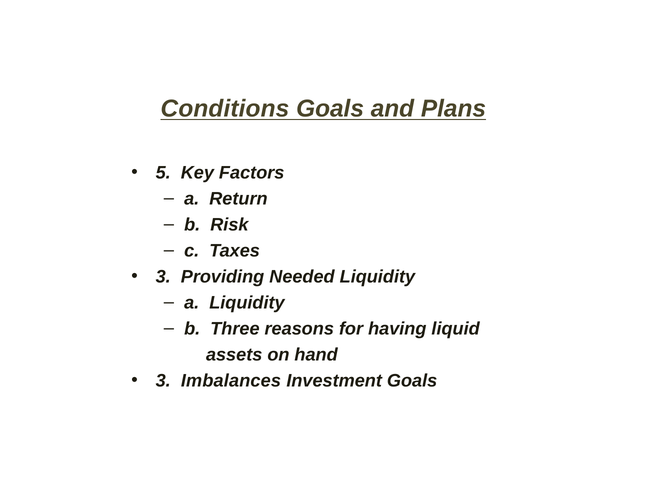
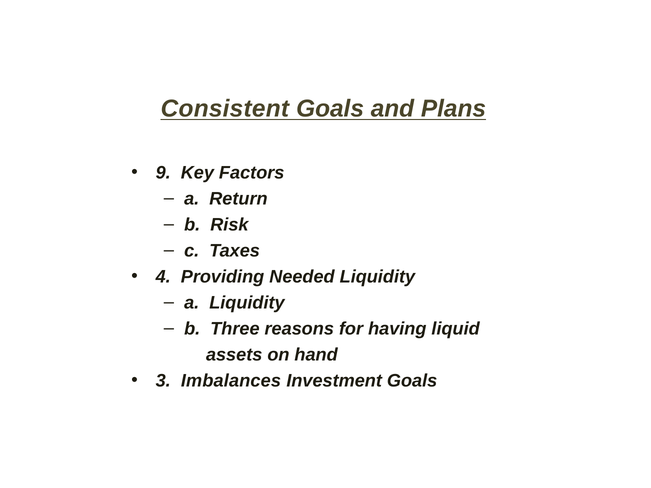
Conditions: Conditions -> Consistent (225, 109)
5: 5 -> 9 (163, 173)
3: 3 -> 4 (163, 277)
